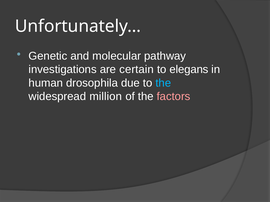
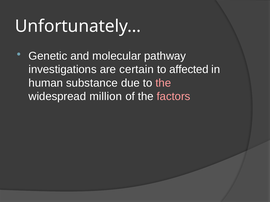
elegans: elegans -> affected (189, 70)
drosophila: drosophila -> substance (92, 83)
the colour: light blue -> pink (163, 83)
